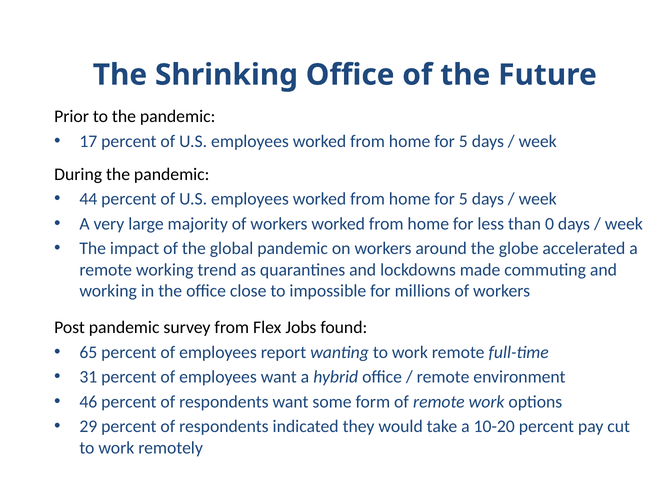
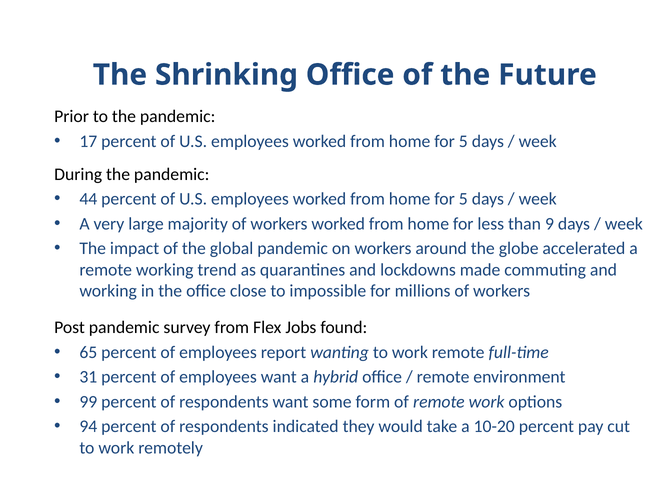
0: 0 -> 9 (549, 224)
46: 46 -> 99 (88, 402)
29: 29 -> 94 (88, 427)
